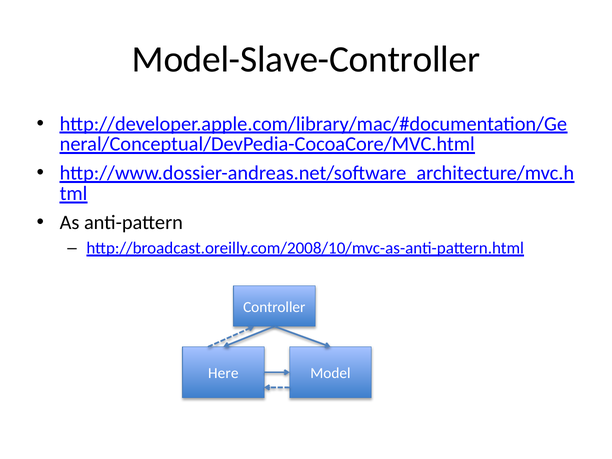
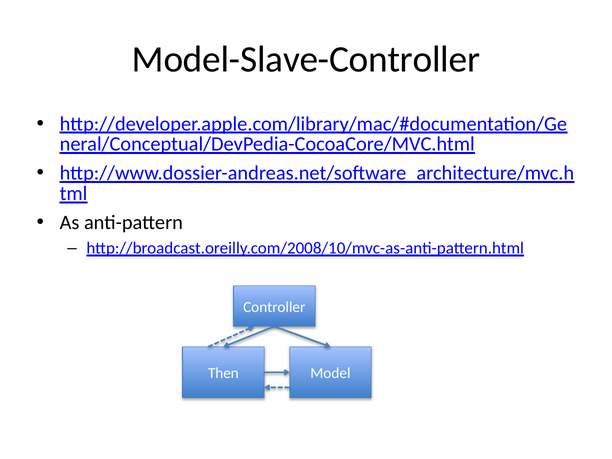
Here: Here -> Then (223, 373)
